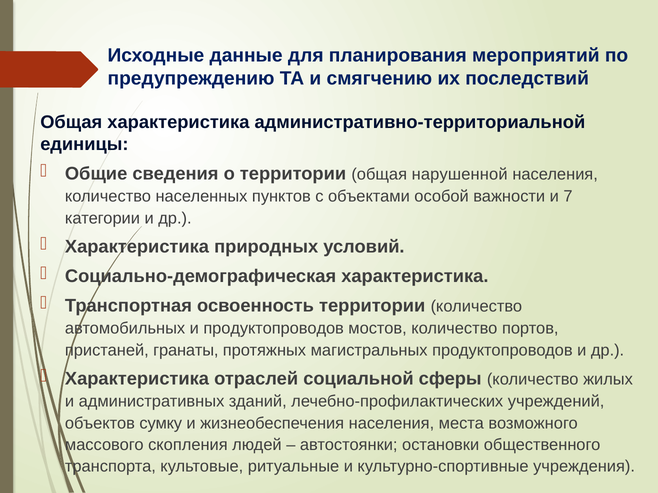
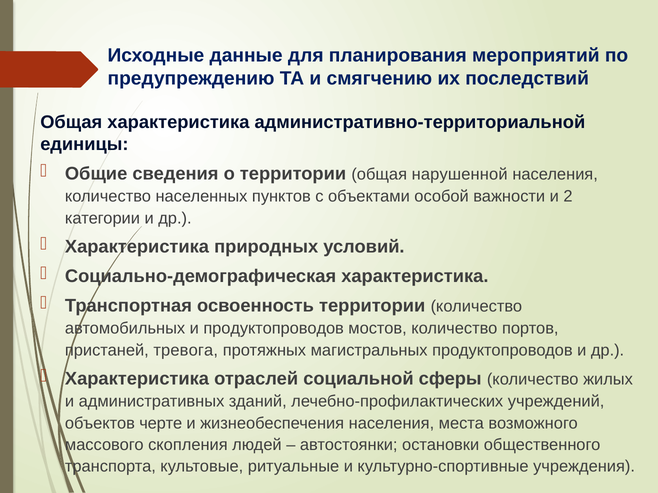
7: 7 -> 2 (568, 197)
гранаты: гранаты -> тревога (186, 351)
сумку: сумку -> черте (161, 424)
